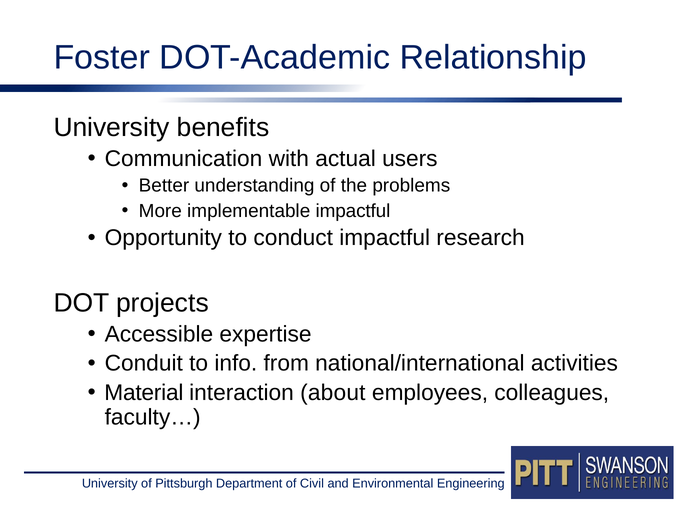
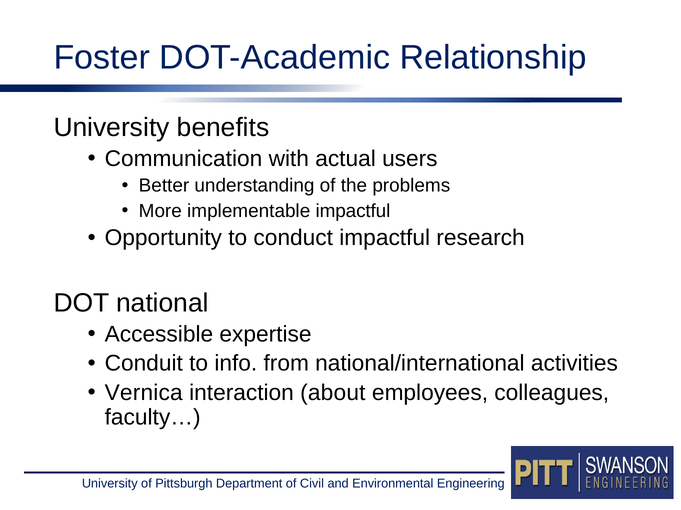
projects: projects -> national (163, 303)
Material: Material -> Vernica (144, 393)
